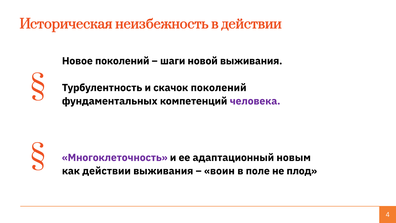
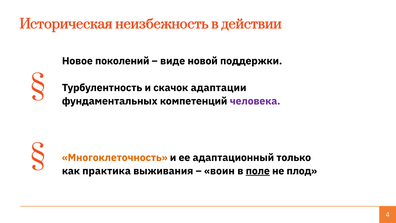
шаги: шаги -> виде (173, 61)
новой выживания: выживания -> поддержки (251, 61)
скачок поколений: поколений -> адаптации (219, 88)
Многоклеточность colour: purple -> orange (115, 157)
новым: новым -> только (294, 157)
как действии: действии -> практика (107, 171)
поле underline: none -> present (258, 171)
